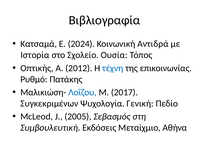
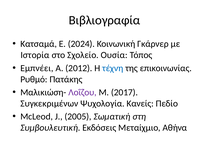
Αντιδρά: Αντιδρά -> Γκάρνερ (153, 44)
Οπτικής: Οπτικής -> Εμπνέει (37, 68)
Λοΐζου colour: blue -> purple (83, 92)
Γενική: Γενική -> Κανείς (140, 103)
Σεβασμός: Σεβασμός -> Σωματική (112, 116)
